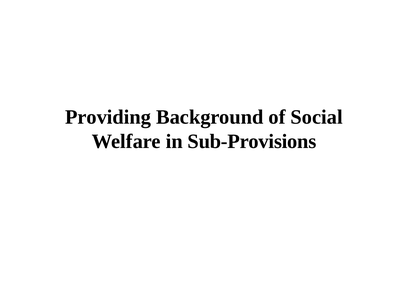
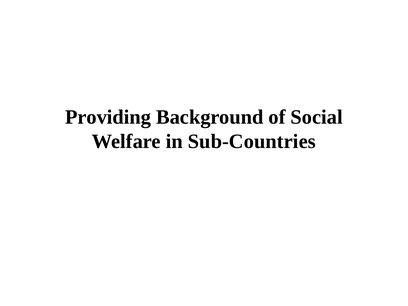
Sub-Provisions: Sub-Provisions -> Sub-Countries (252, 142)
